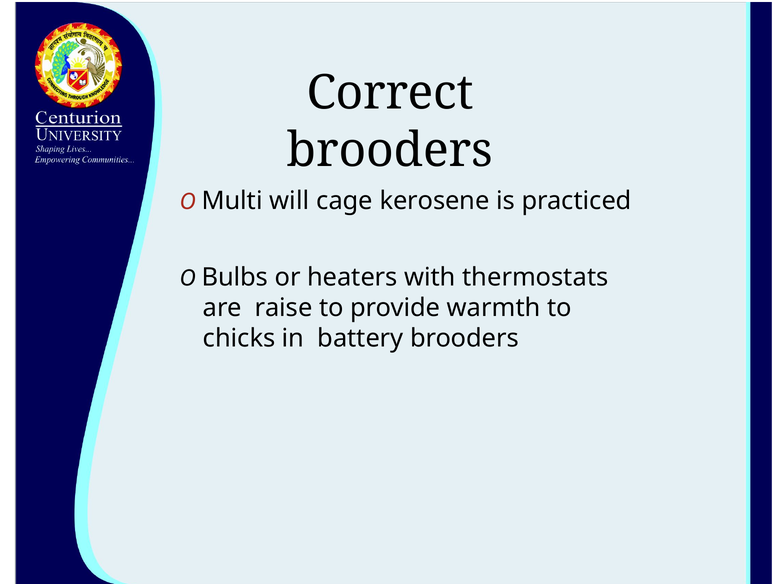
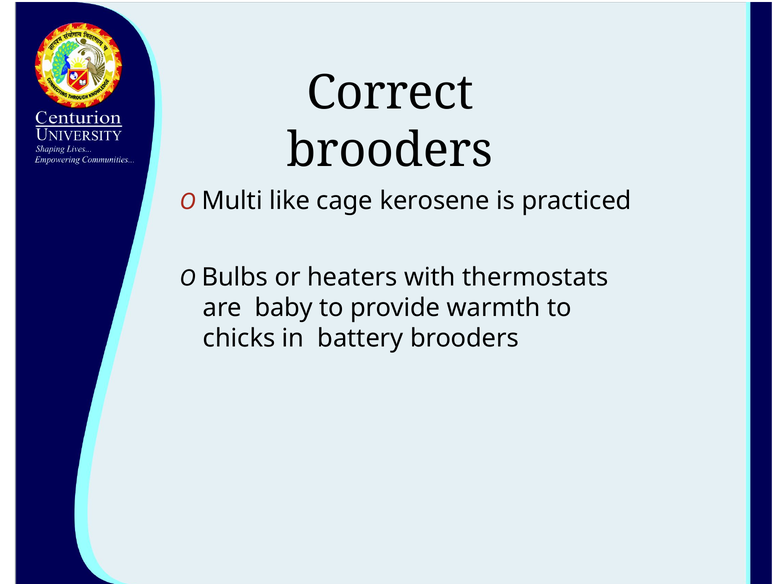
will: will -> like (290, 201)
raise: raise -> baby (284, 308)
